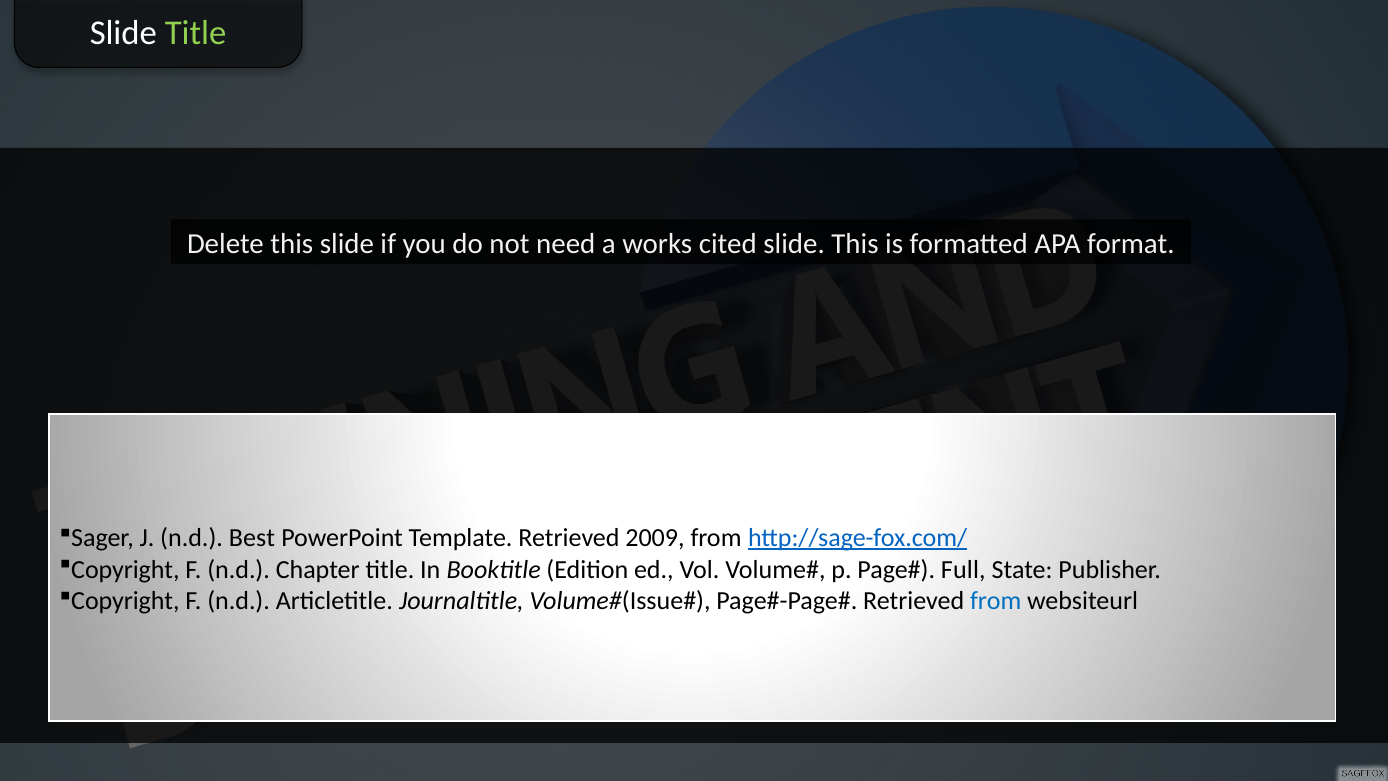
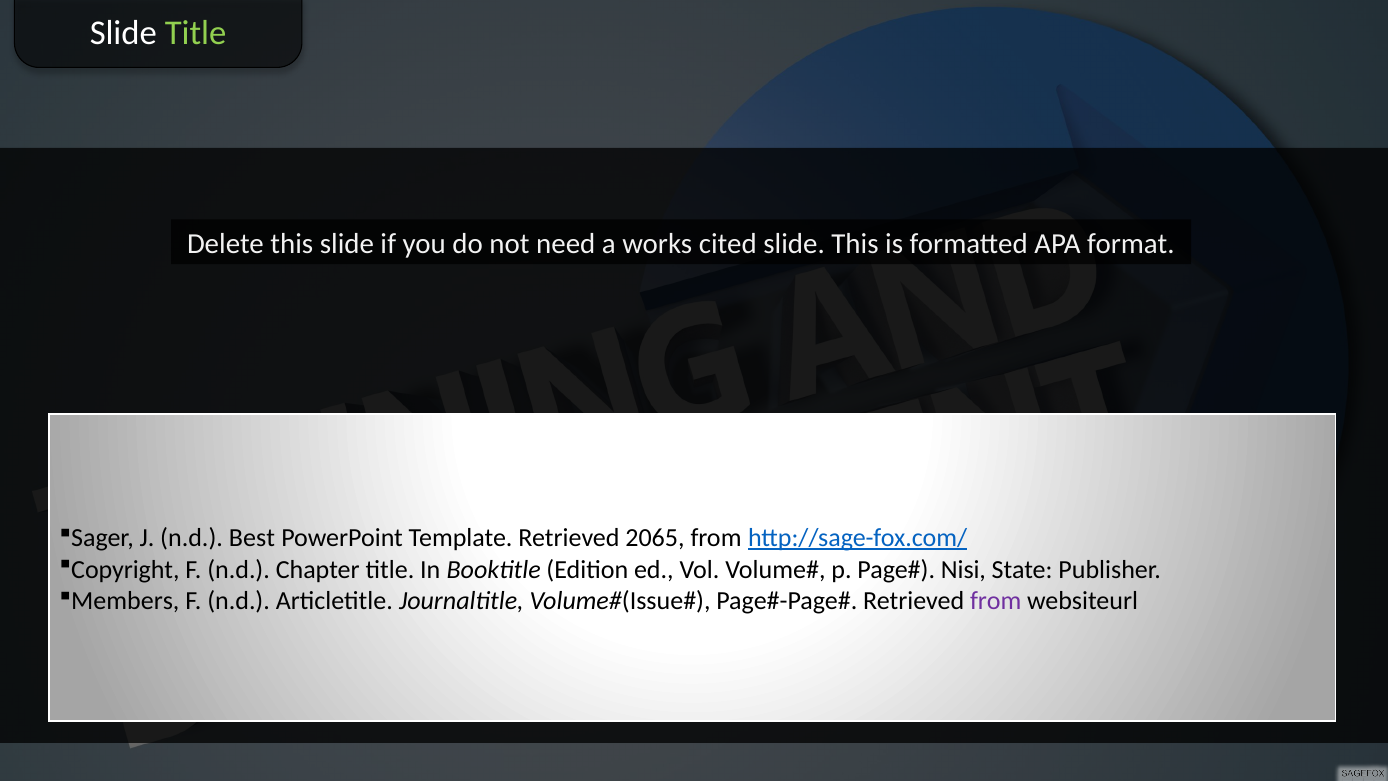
2009: 2009 -> 2065 (655, 538)
Full: Full -> Nisi (963, 569)
Copyright: Copyright -> Members (125, 601)
from colour: blue -> purple (996, 601)
